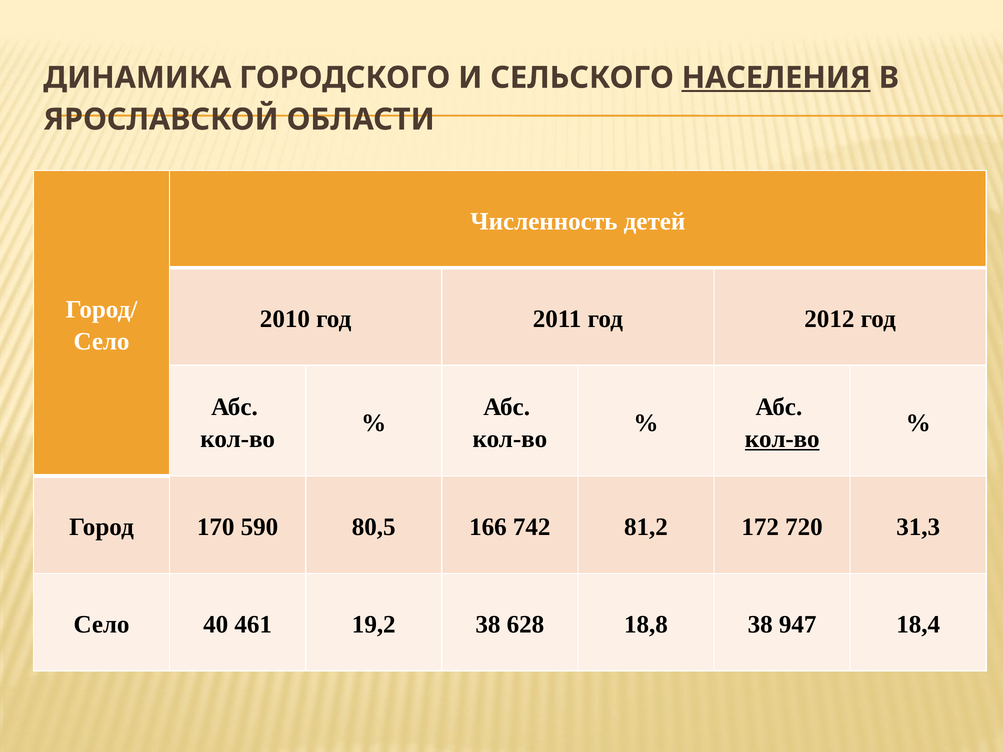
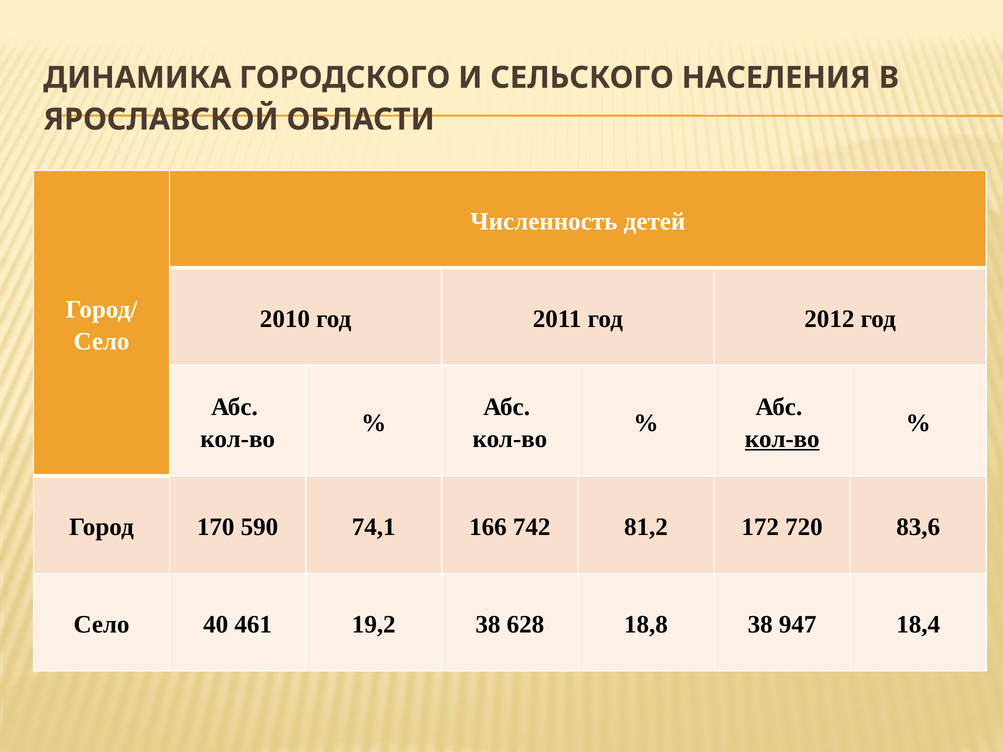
НАСЕЛЕНИЯ underline: present -> none (776, 78)
80,5: 80,5 -> 74,1 (374, 527)
31,3: 31,3 -> 83,6 (918, 527)
